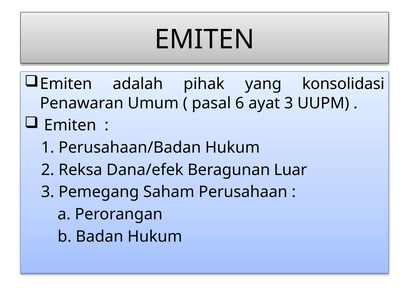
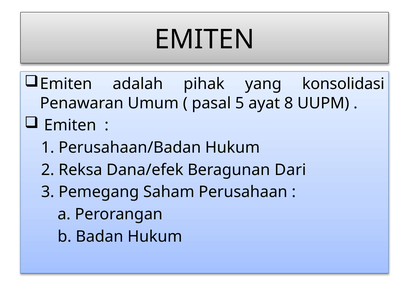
6: 6 -> 5 (240, 103)
ayat 3: 3 -> 8 (289, 103)
Luar: Luar -> Dari (290, 170)
